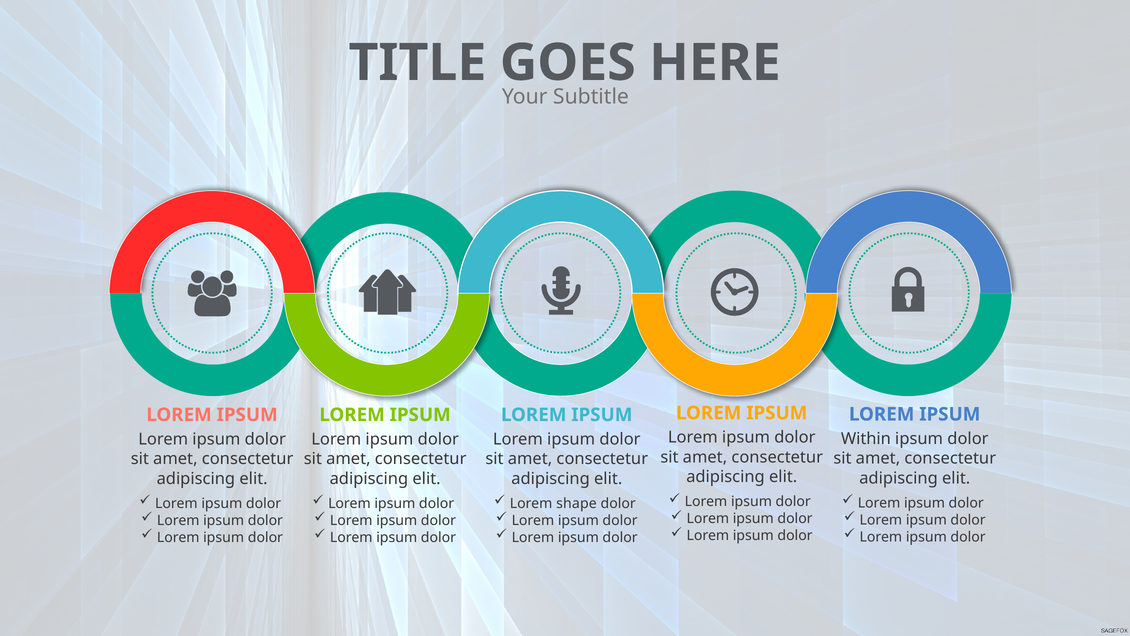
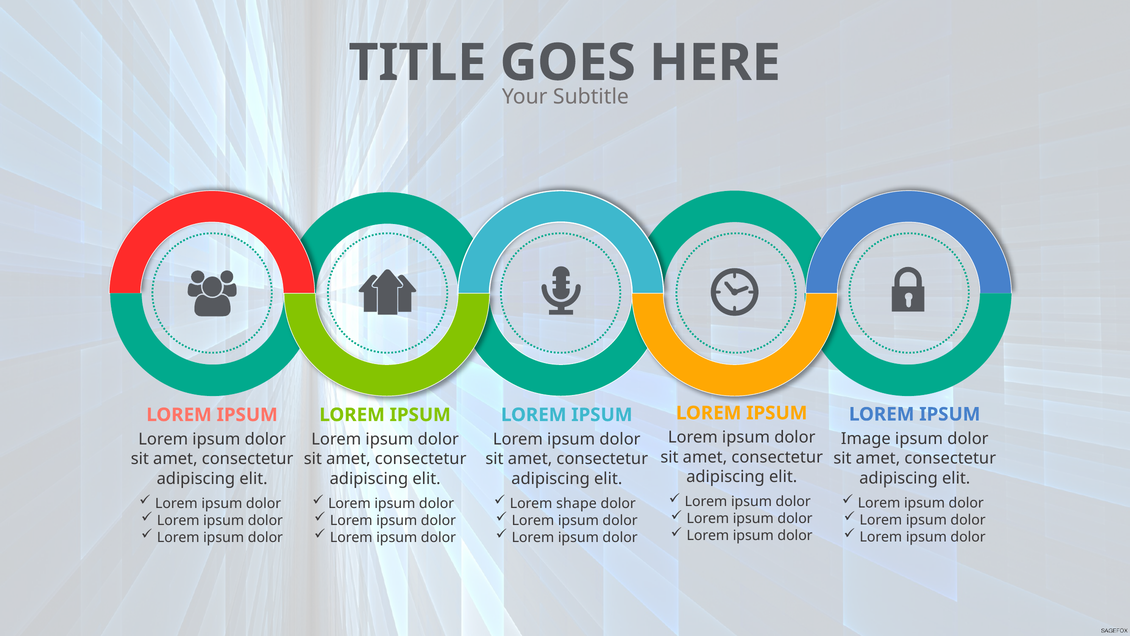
Within: Within -> Image (866, 438)
